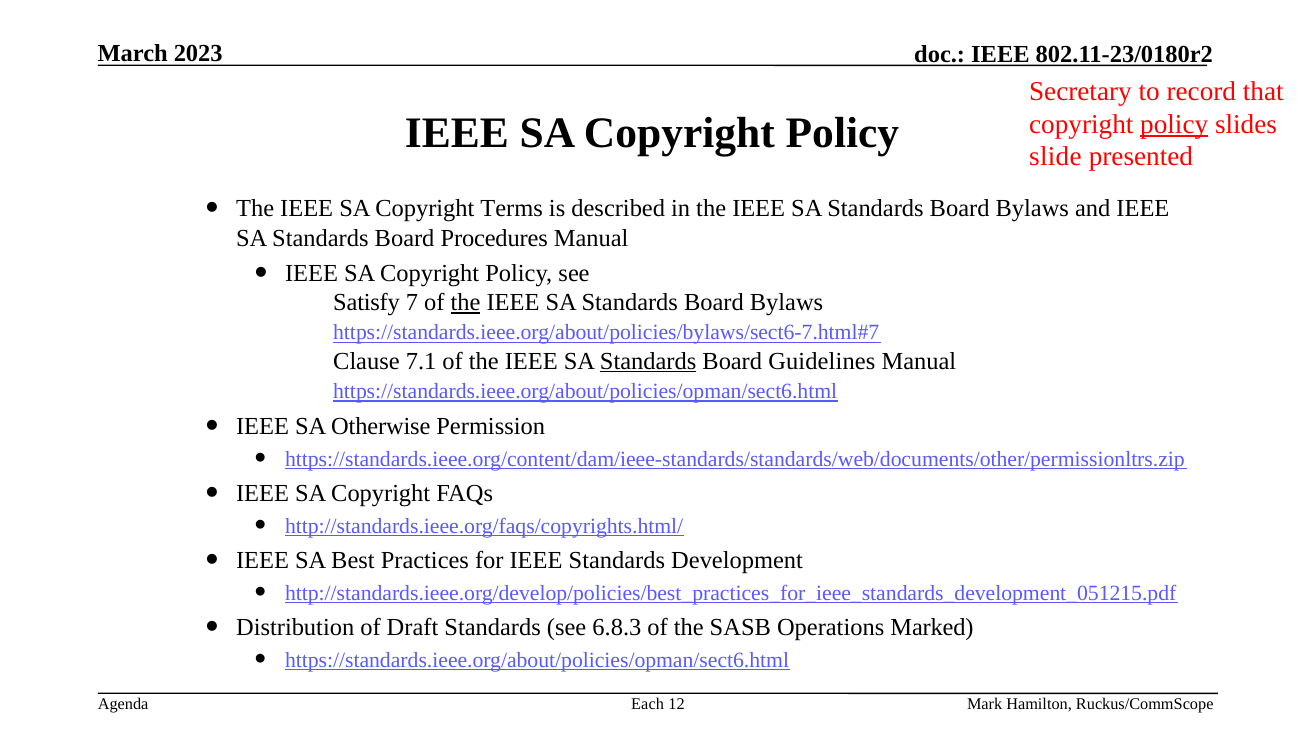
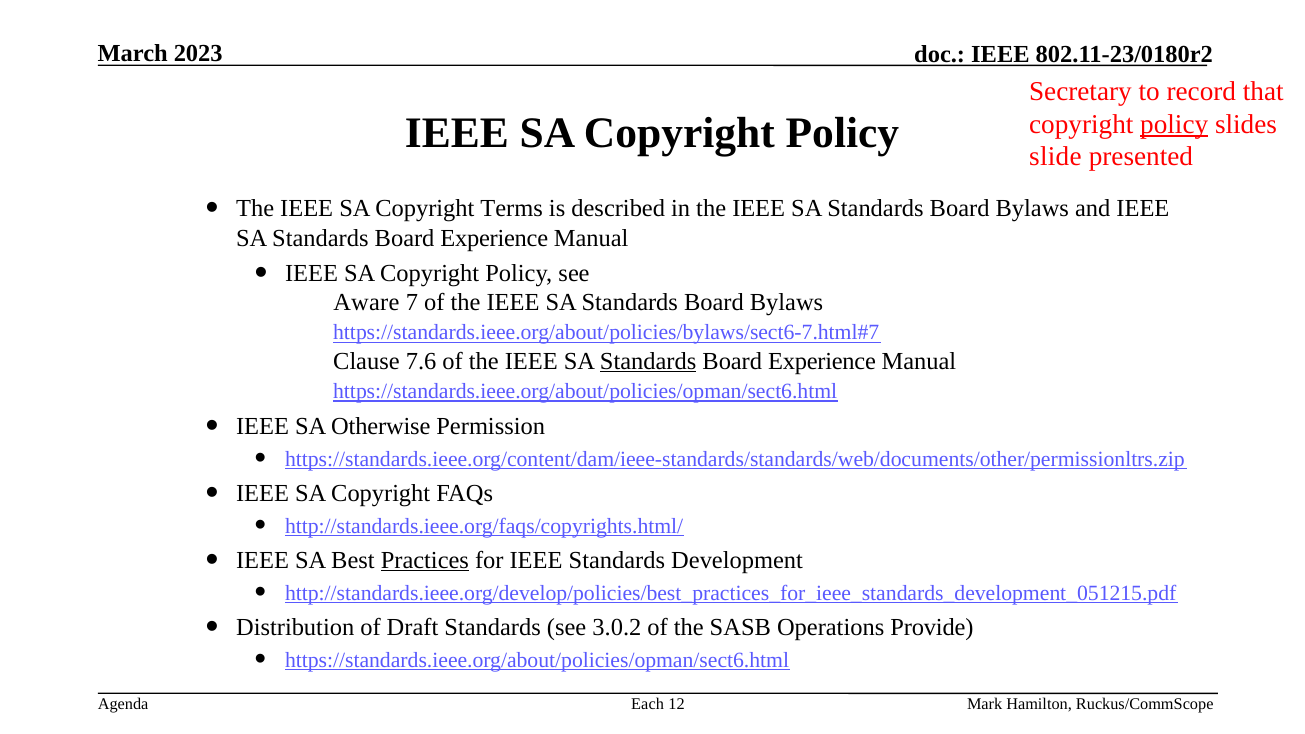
Procedures: Procedures -> Experience (494, 238)
Satisfy: Satisfy -> Aware (366, 302)
the underline: present -> none (465, 302)
7.1: 7.1 -> 7.6 (421, 361)
Guidelines: Guidelines -> Experience (822, 361)
Practices underline: none -> present (425, 560)
6.8.3: 6.8.3 -> 3.0.2 (617, 627)
Marked: Marked -> Provide (932, 627)
